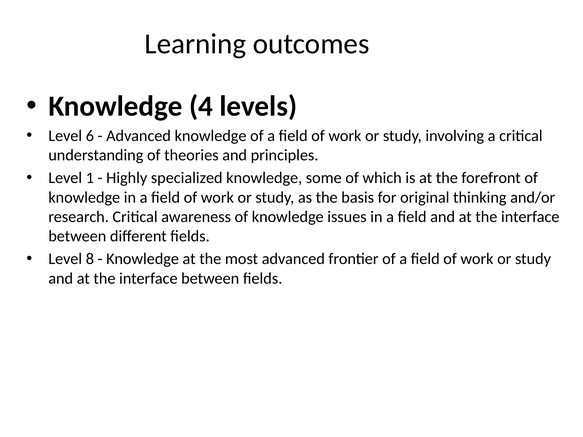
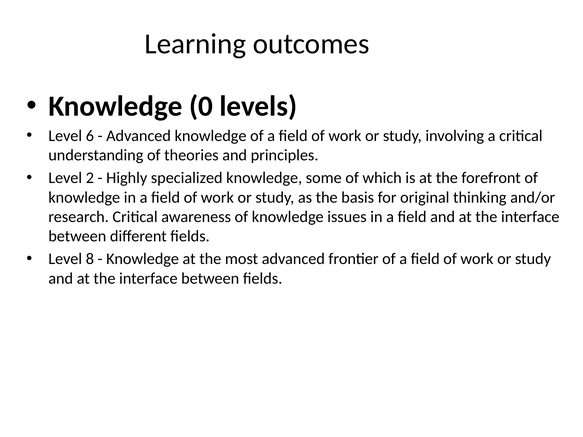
4: 4 -> 0 (201, 106)
1: 1 -> 2 (90, 178)
